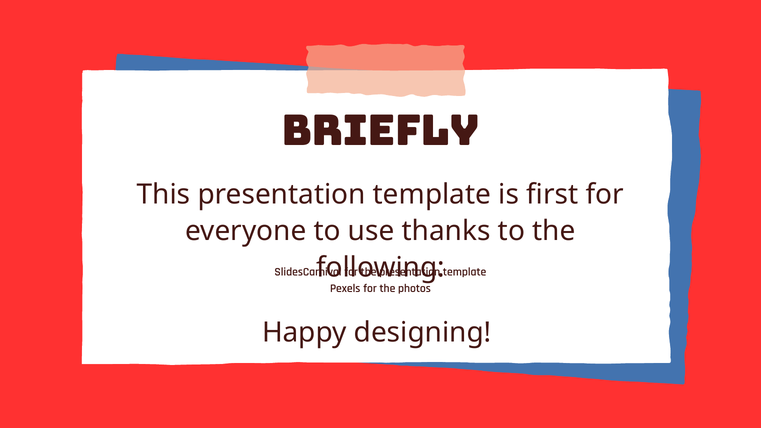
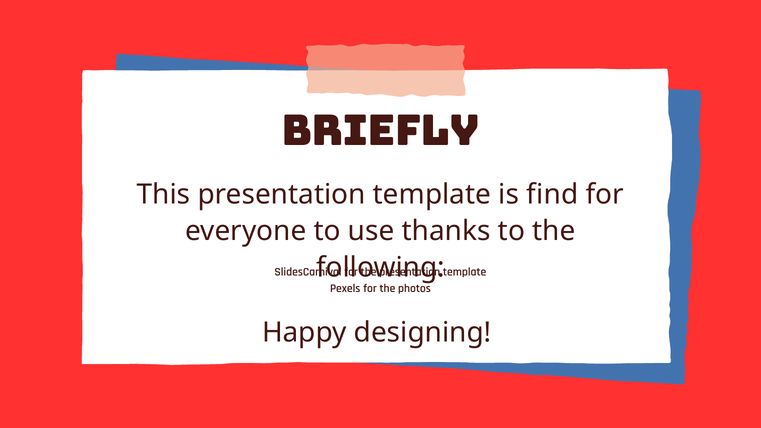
first: first -> find (552, 194)
